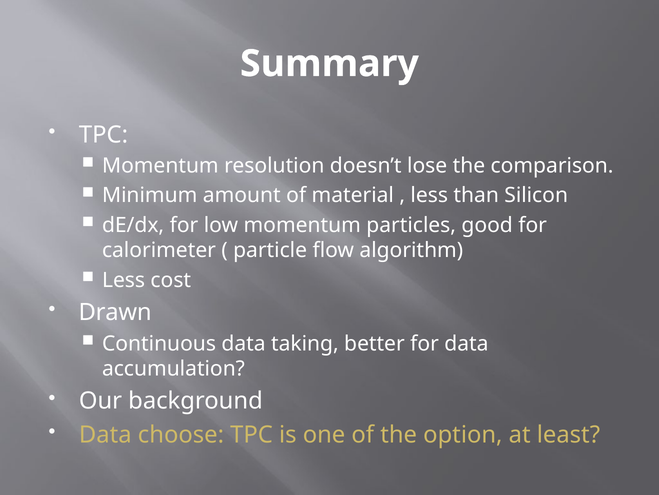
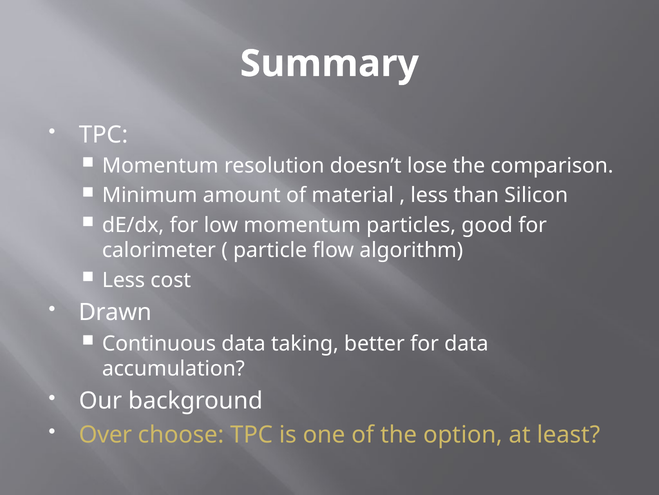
Data: Data -> Over (105, 434)
